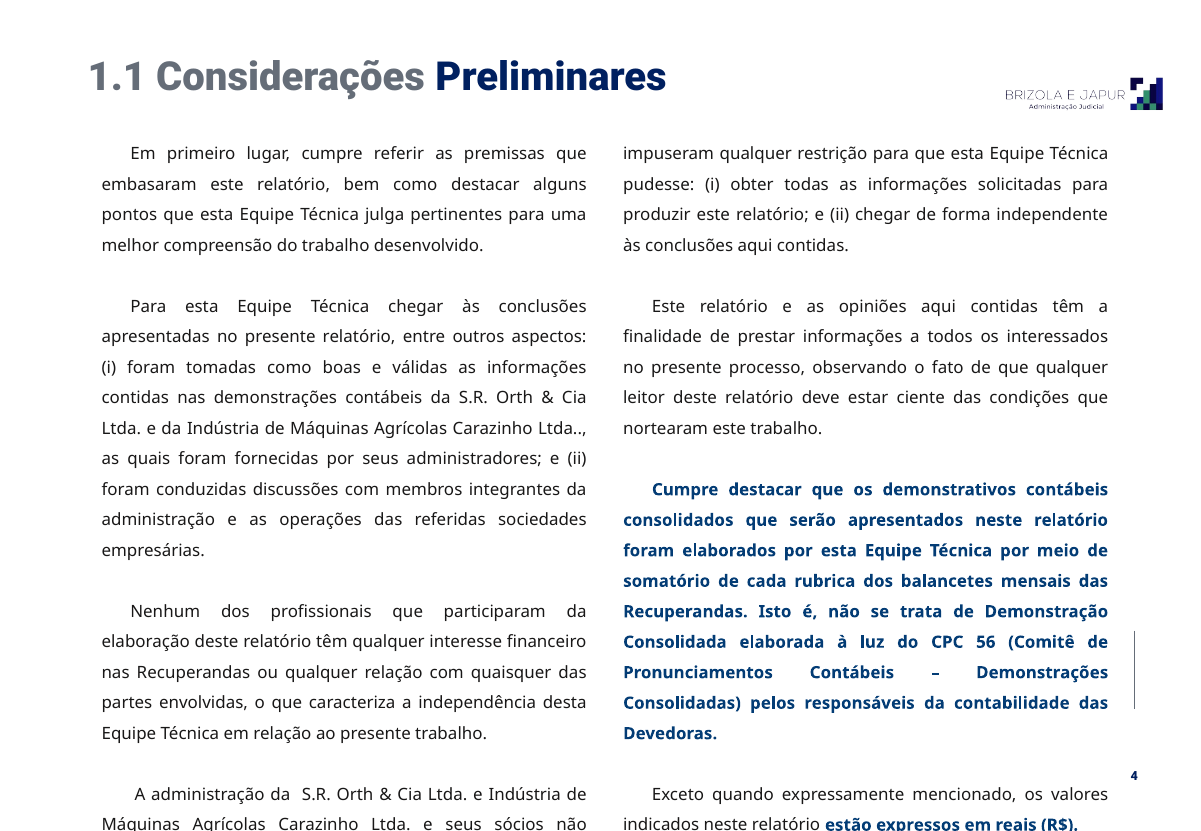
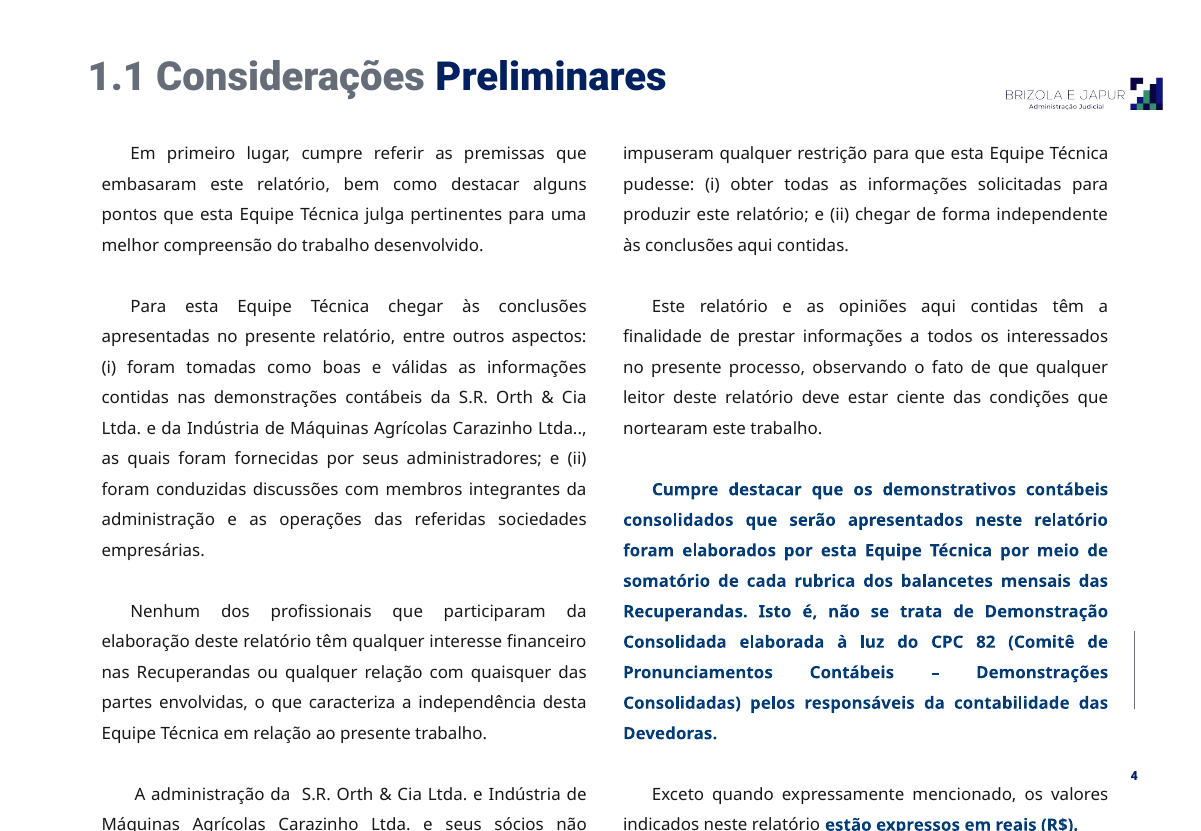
56: 56 -> 82 (986, 643)
